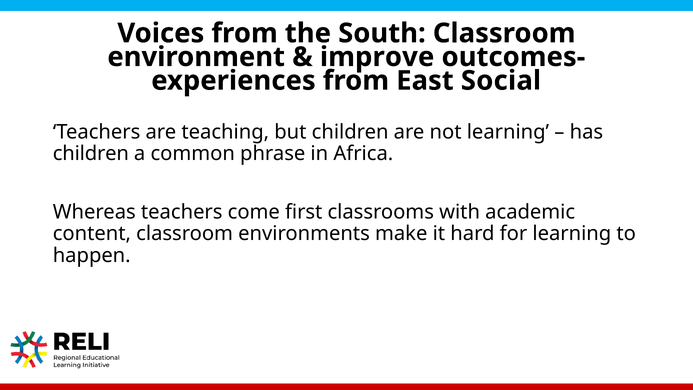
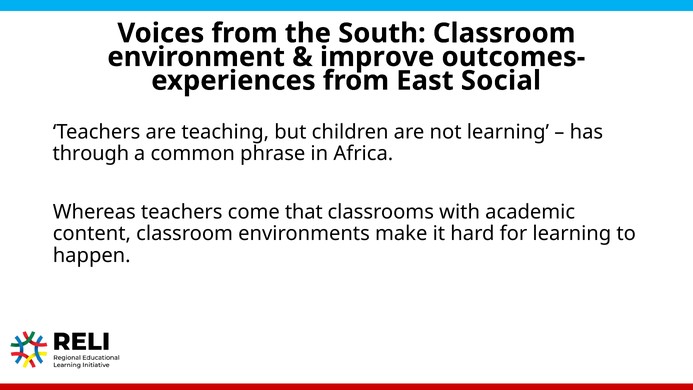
children: children -> through (91, 154)
first: first -> that (304, 212)
